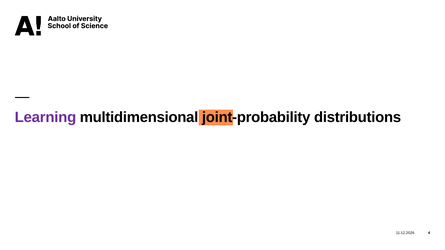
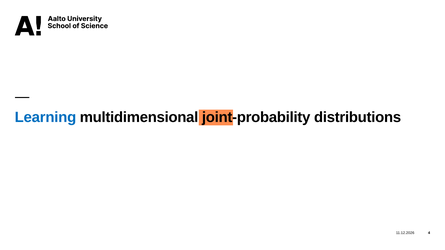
Learning colour: purple -> blue (45, 117)
